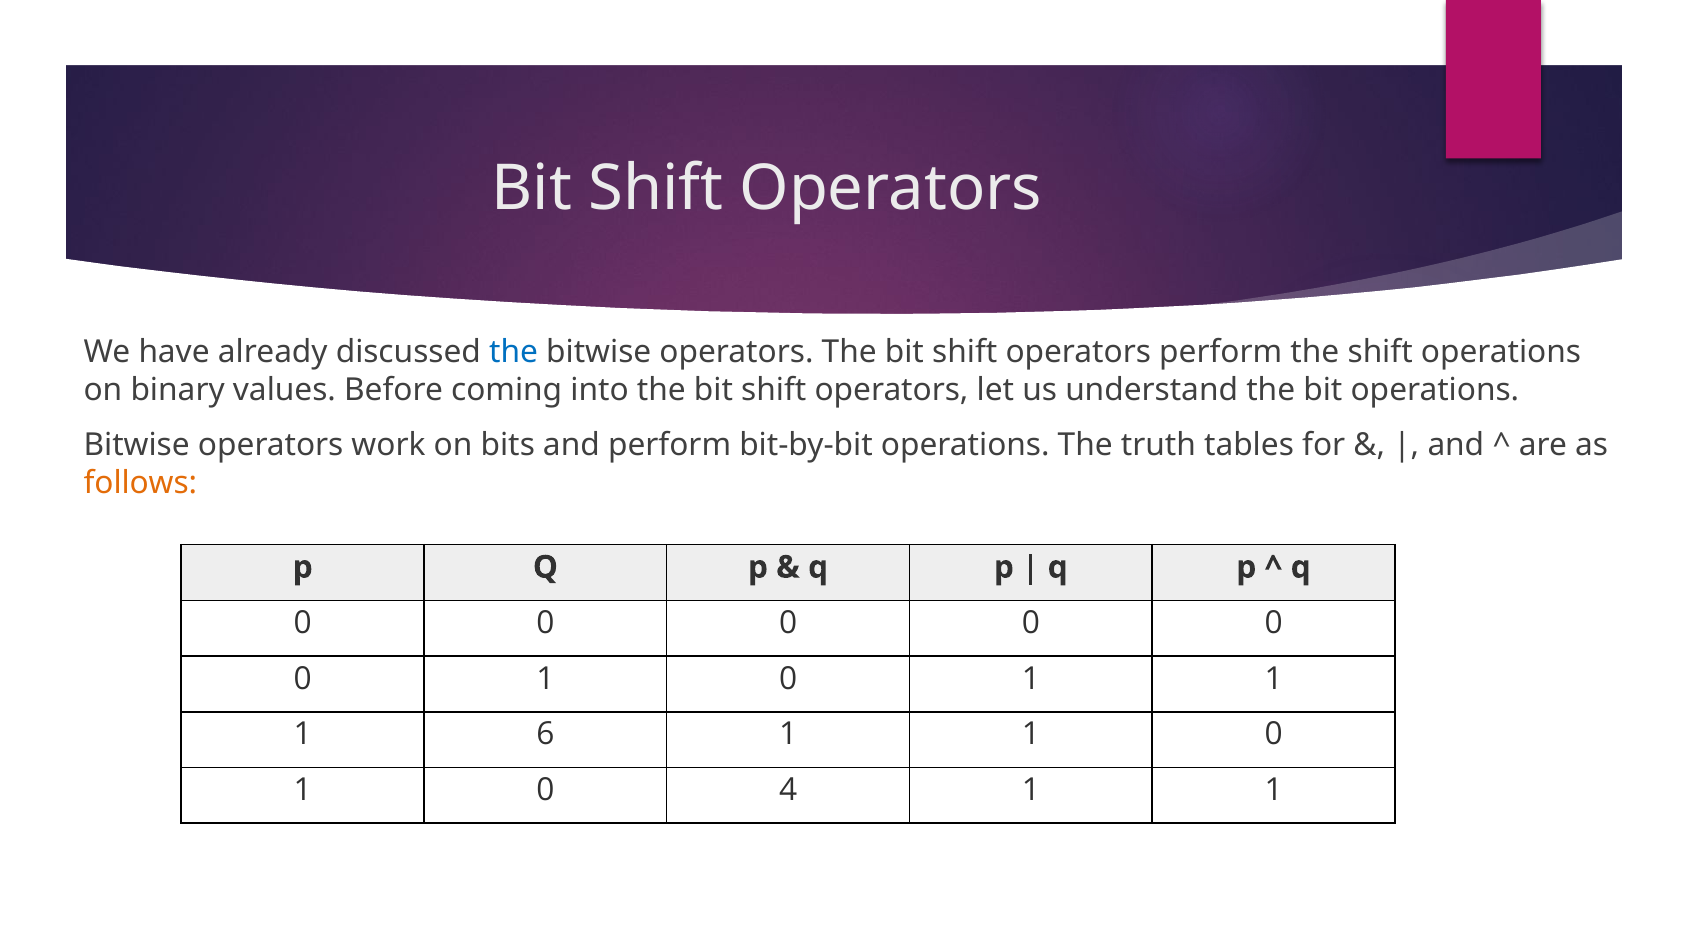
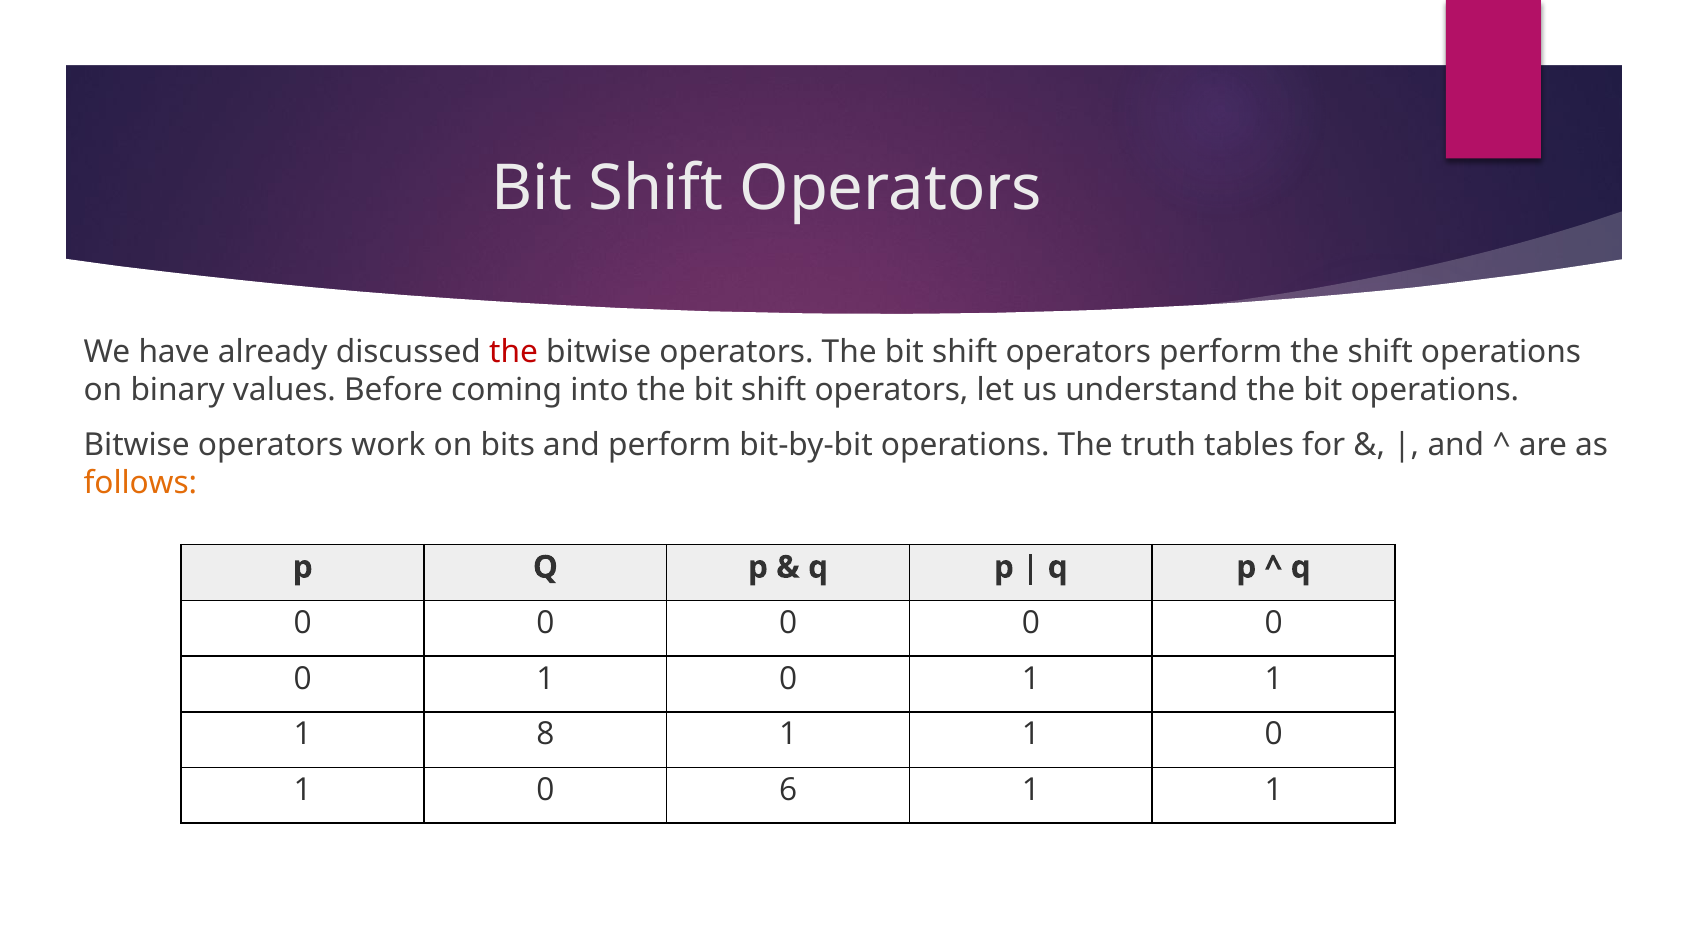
the colour: blue -> red (514, 352)
6: 6 -> 8 (545, 734)
4: 4 -> 6 (788, 790)
